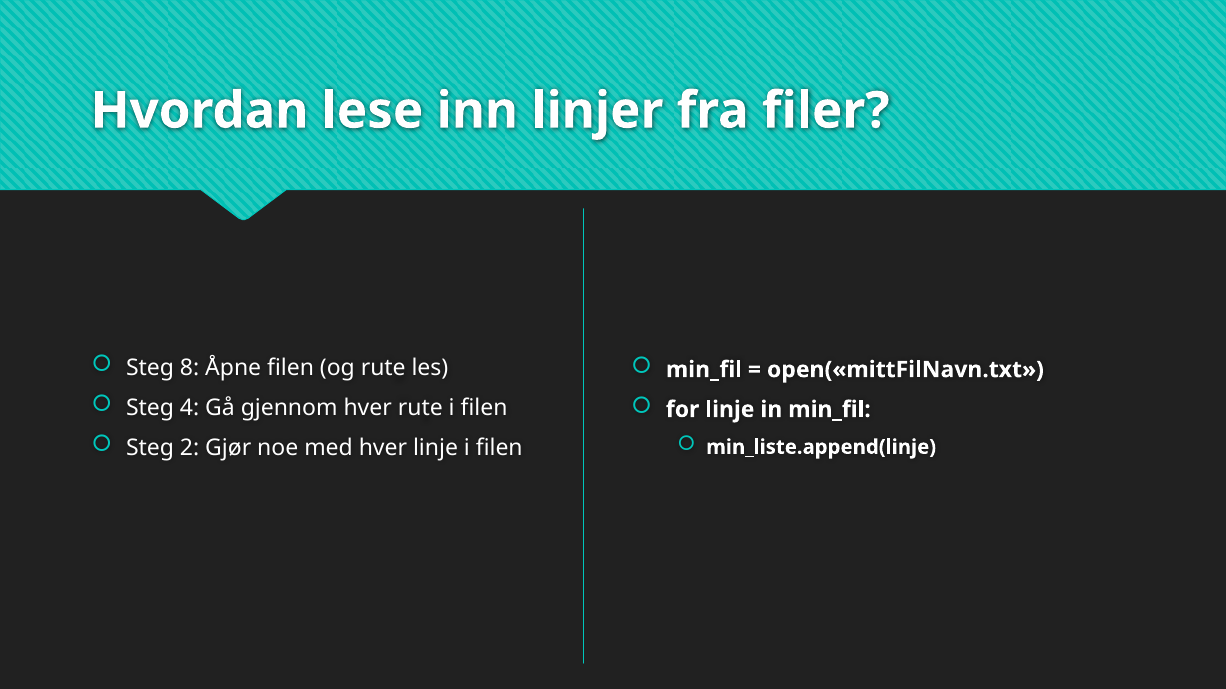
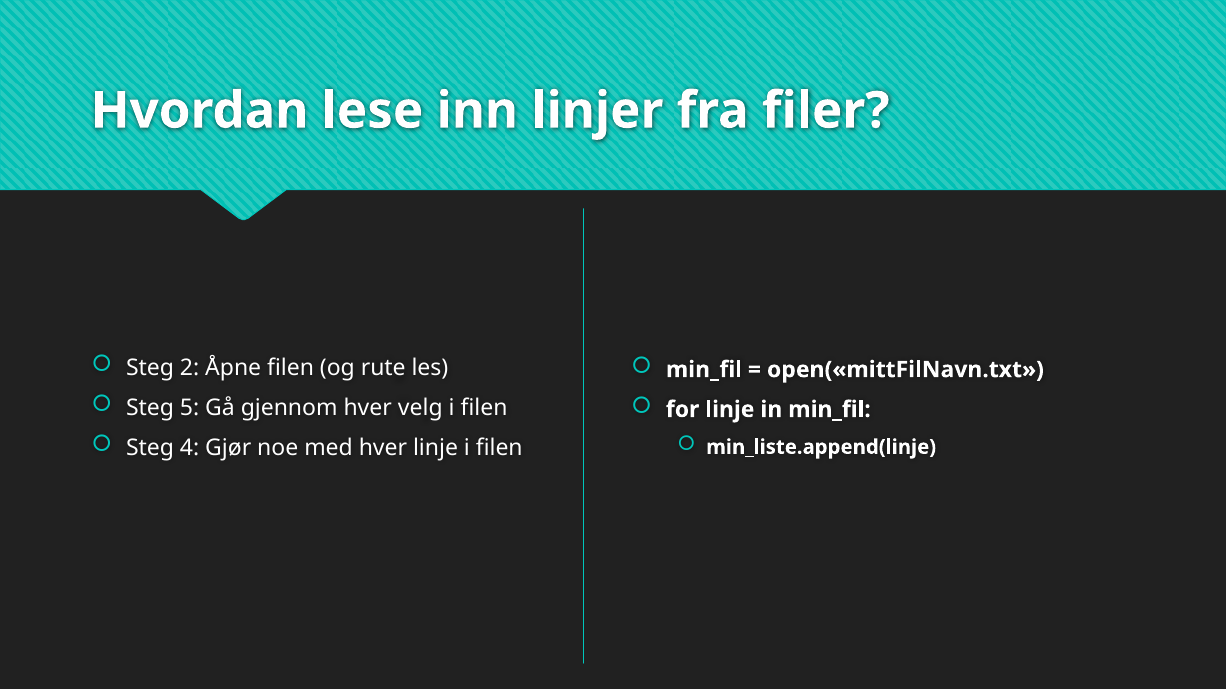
8: 8 -> 2 (190, 368)
4: 4 -> 5 (190, 408)
hver rute: rute -> velg (420, 408)
2: 2 -> 4 (190, 448)
